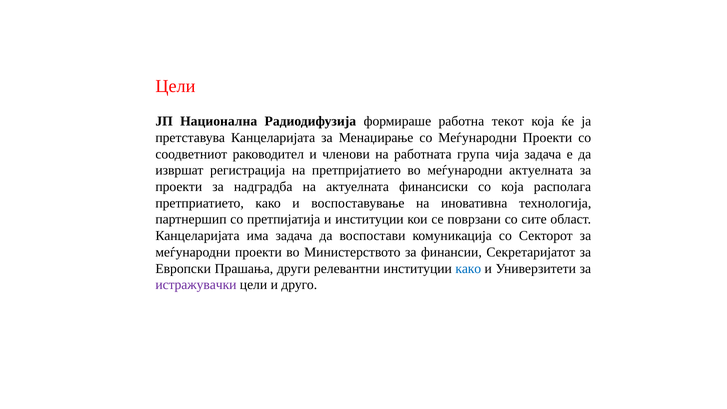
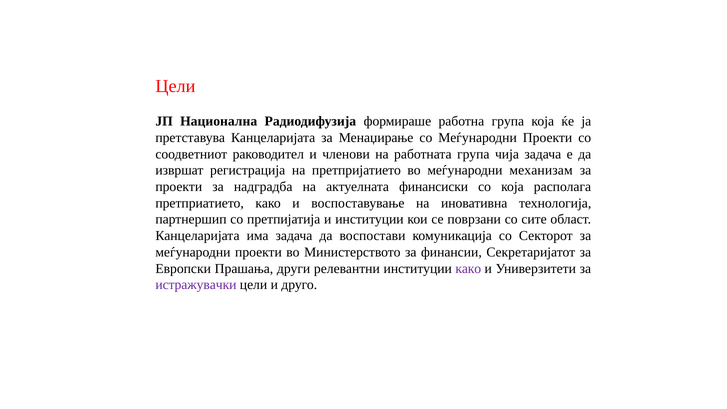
работна текот: текот -> група (508, 121)
меѓународни актуелната: актуелната -> механизам (541, 170)
како colour: blue -> purple (468, 268)
